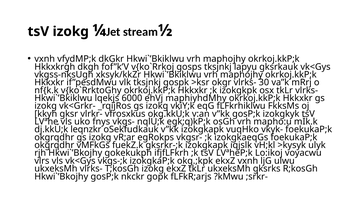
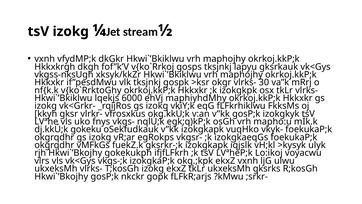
leqnzkr: leqnzkr -> gokeku (86, 129)
